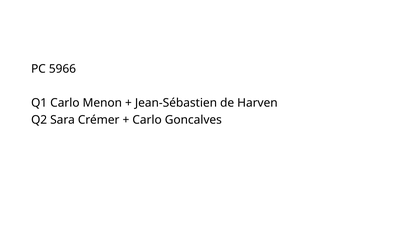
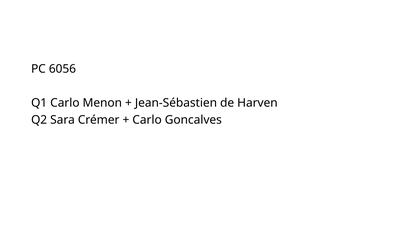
5966: 5966 -> 6056 (62, 69)
